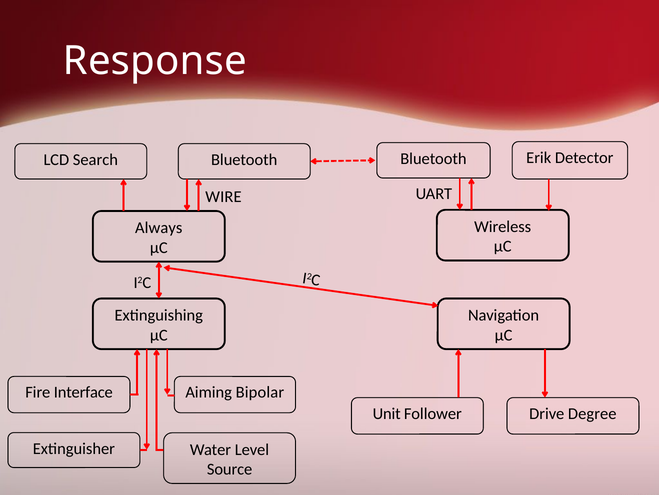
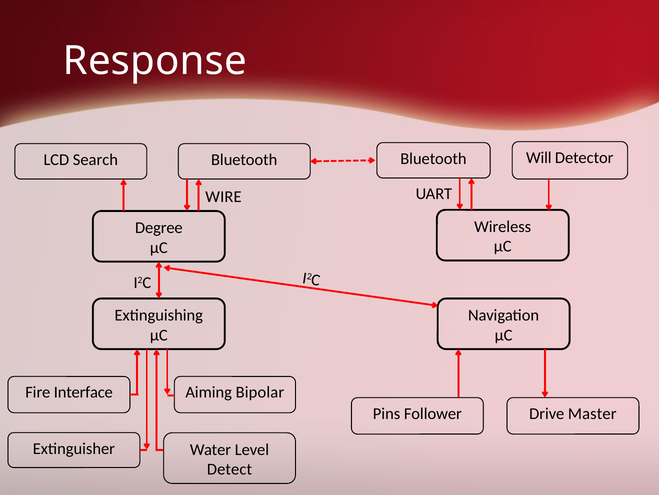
Erik: Erik -> Will (539, 157)
Always: Always -> Degree (159, 227)
Unit: Unit -> Pins (387, 413)
Degree: Degree -> Master (592, 413)
Source: Source -> Detect (229, 469)
